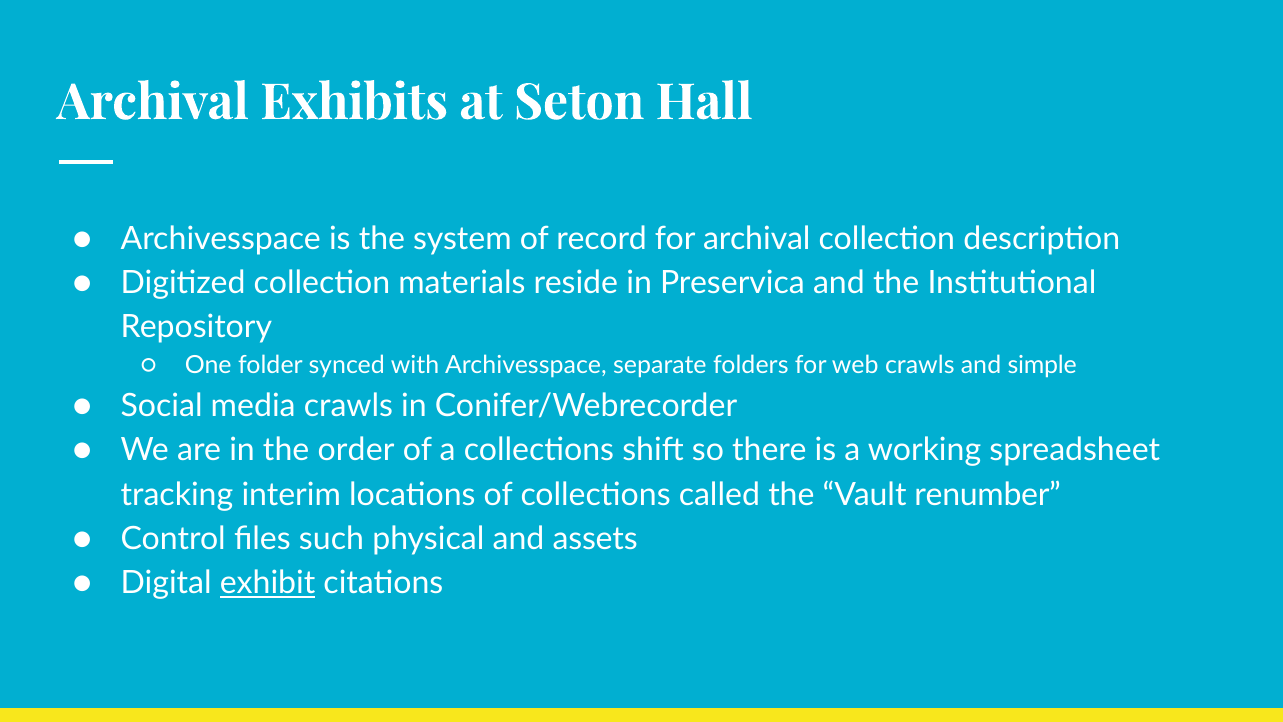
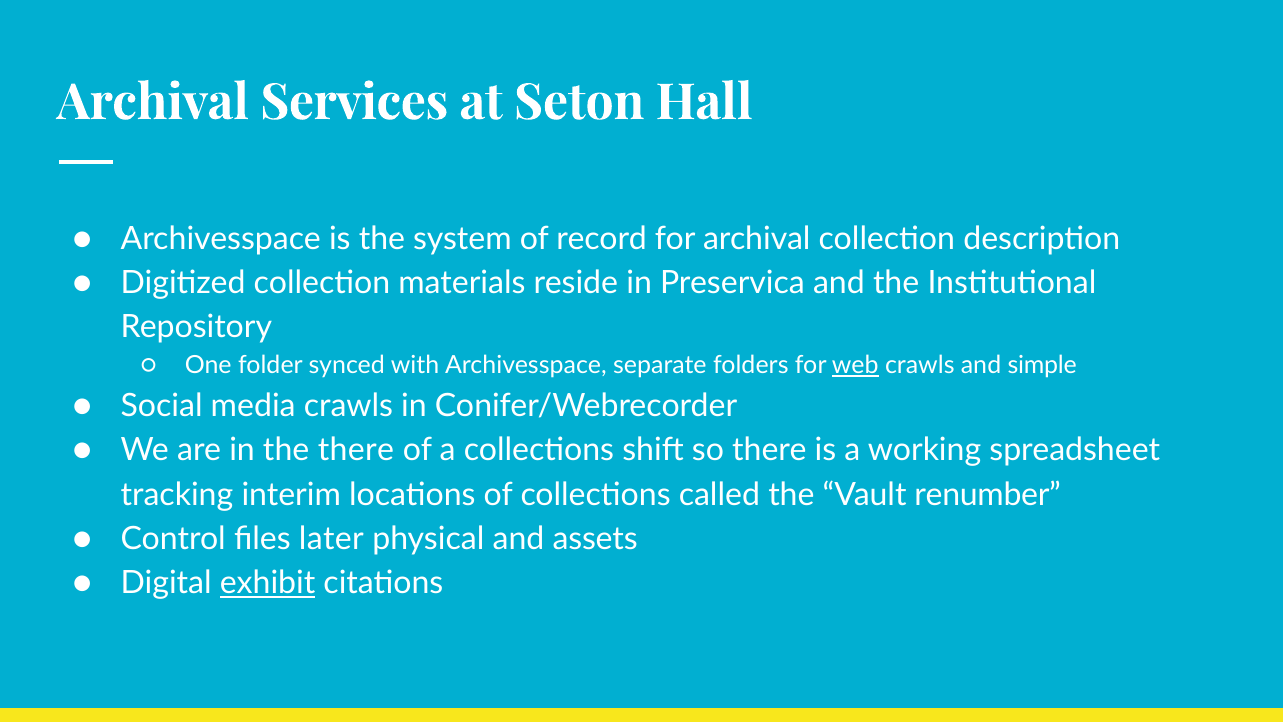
Exhibits: Exhibits -> Services (354, 103)
web underline: none -> present (855, 365)
the order: order -> there (356, 450)
such: such -> later (331, 538)
